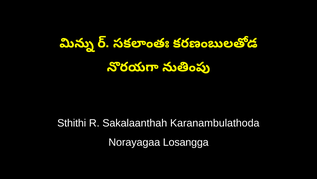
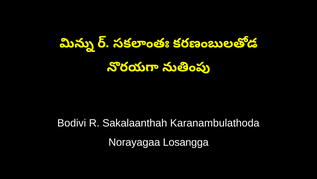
Sthithi: Sthithi -> Bodivi (72, 123)
